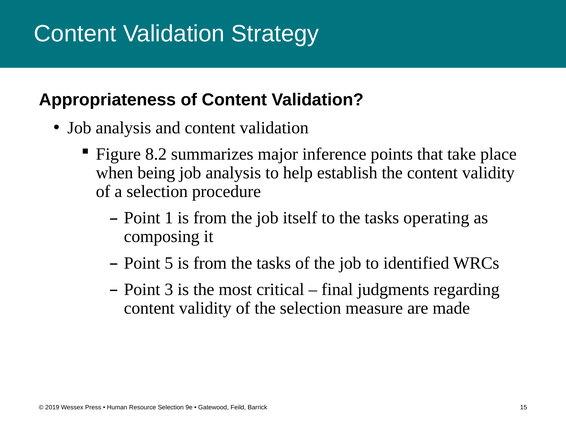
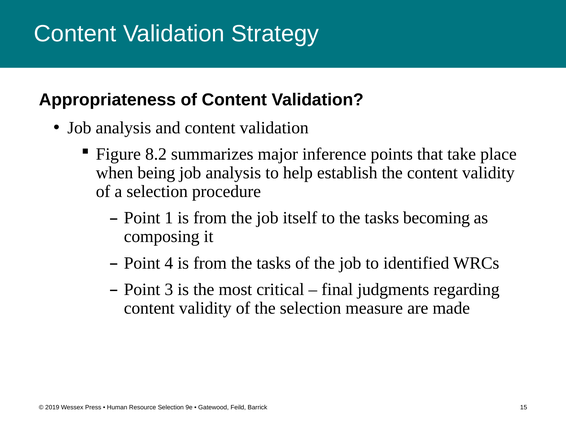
operating: operating -> becoming (437, 218)
5: 5 -> 4 (169, 263)
